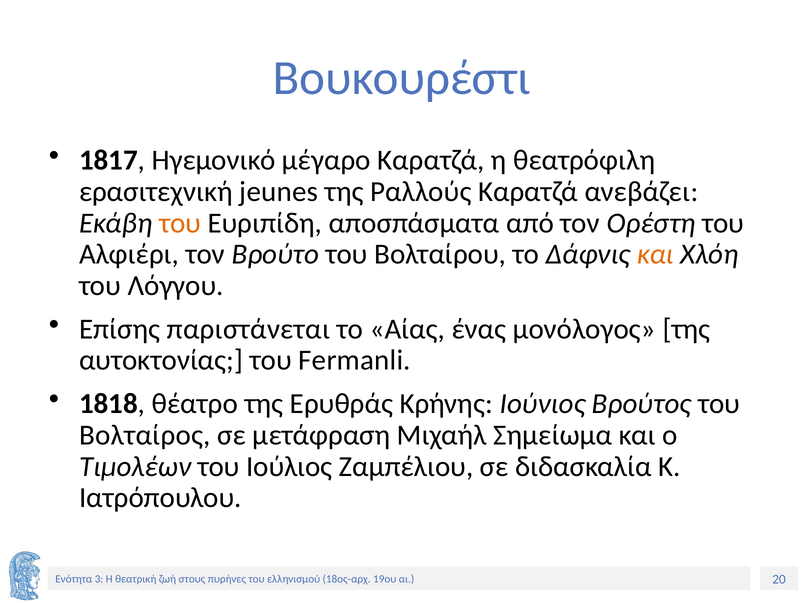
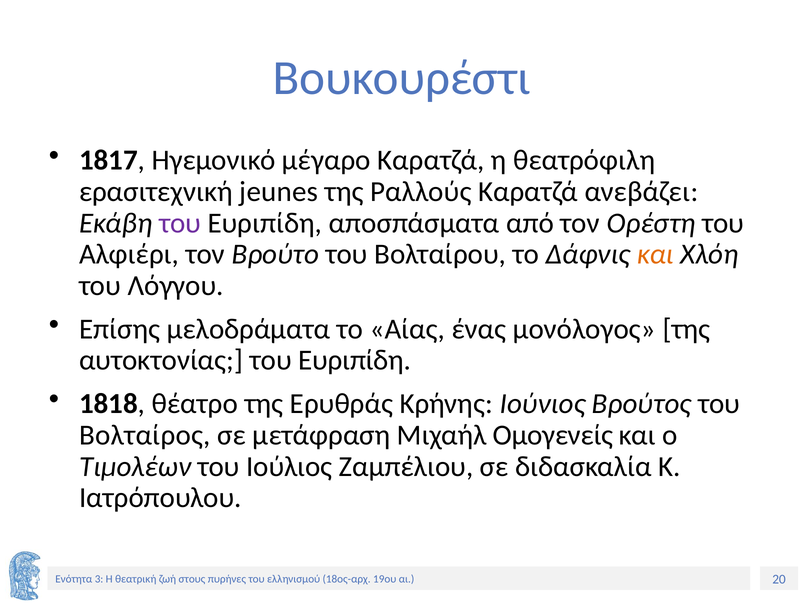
του colour: orange -> purple (180, 223)
παριστάνεται: παριστάνεται -> μελοδράματα (249, 329)
αυτοκτονίας του Fermanli: Fermanli -> Ευριπίδη (355, 360)
Σημείωμα: Σημείωμα -> Ομογενείς (553, 435)
